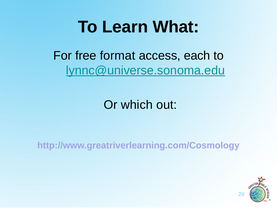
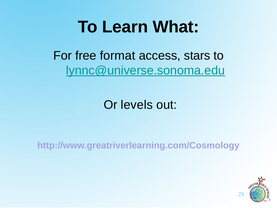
each: each -> stars (197, 56)
which: which -> levels (137, 105)
